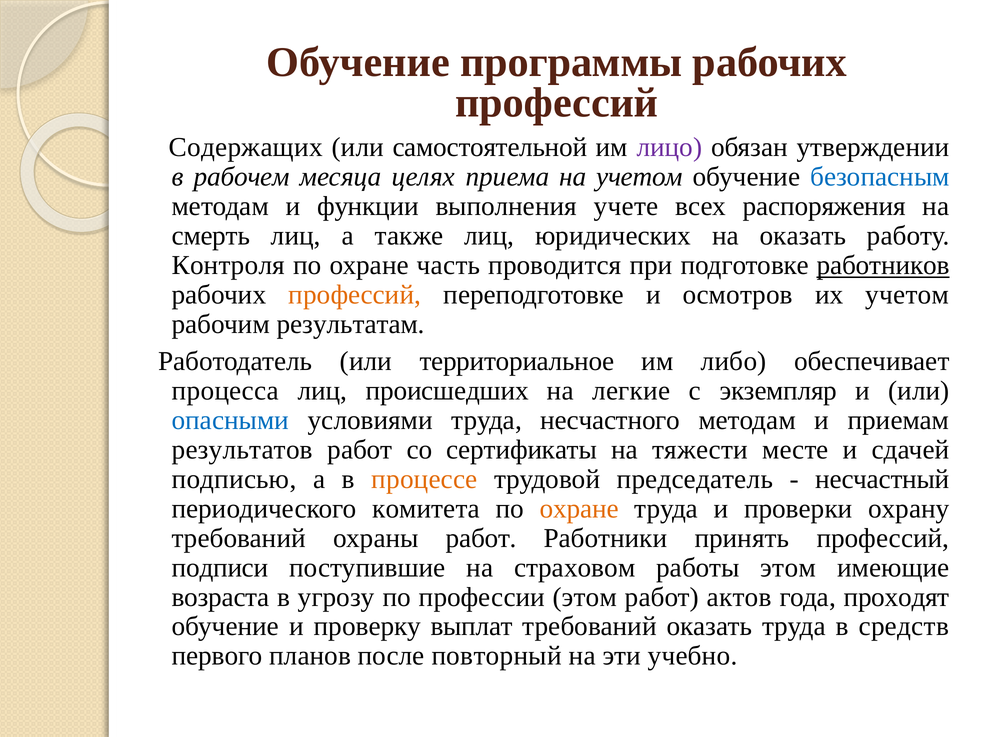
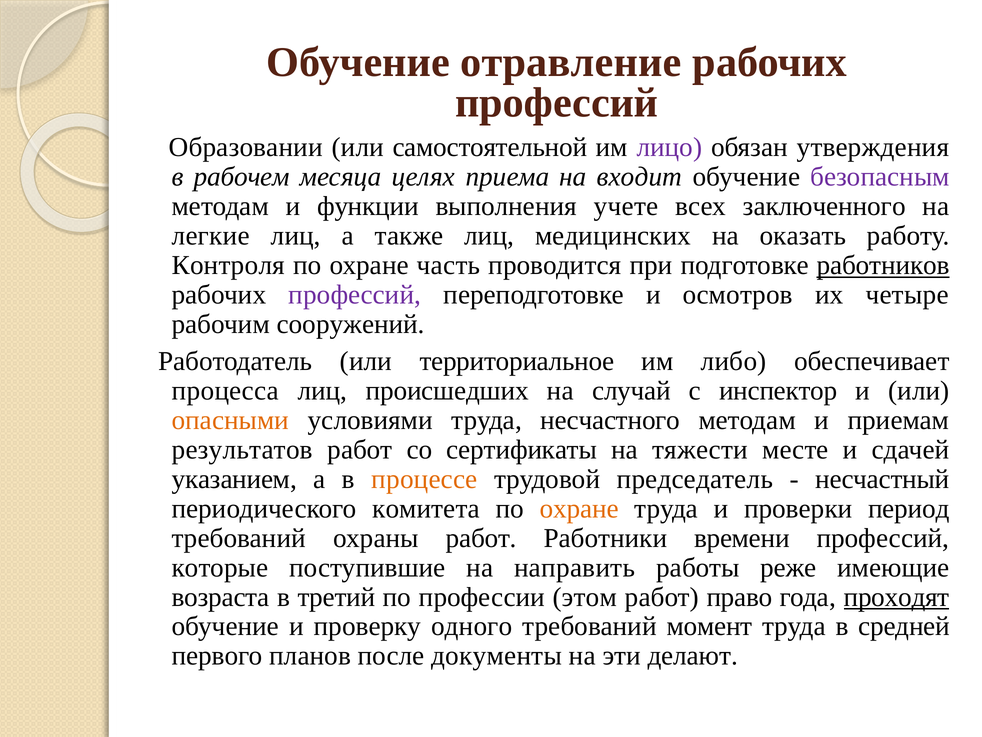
программы: программы -> отравление (571, 62)
Содержащих: Содержащих -> Образовании (246, 147)
утверждении: утверждении -> утверждения (873, 147)
на учетом: учетом -> входит (639, 177)
безопасным colour: blue -> purple (880, 177)
распоряжения: распоряжения -> заключенного (824, 206)
смерть: смерть -> легкие (211, 236)
юридических: юридических -> медицинских (613, 236)
профессий colour: orange -> purple (355, 295)
их учетом: учетом -> четыре (907, 295)
результатам: результатам -> сооружений (351, 324)
легкие: легкие -> случай (632, 390)
экземпляр: экземпляр -> инспектор (778, 390)
опасными colour: blue -> orange (230, 420)
подписью: подписью -> указанием (234, 479)
охрану: охрану -> период (909, 508)
принять: принять -> времени (742, 538)
подписи: подписи -> которые (220, 567)
страховом: страховом -> направить (575, 567)
работы этом: этом -> реже (788, 567)
угрозу: угрозу -> третий (336, 597)
актов: актов -> право (739, 597)
проходят underline: none -> present (897, 597)
выплат: выплат -> одного (472, 626)
требований оказать: оказать -> момент (710, 626)
средств: средств -> средней (904, 626)
повторный: повторный -> документы (497, 656)
учебно: учебно -> делают (693, 656)
